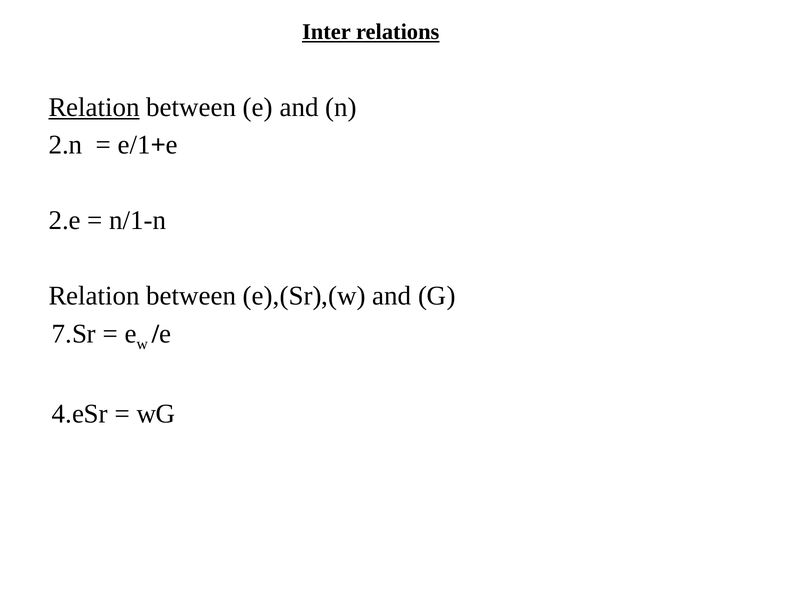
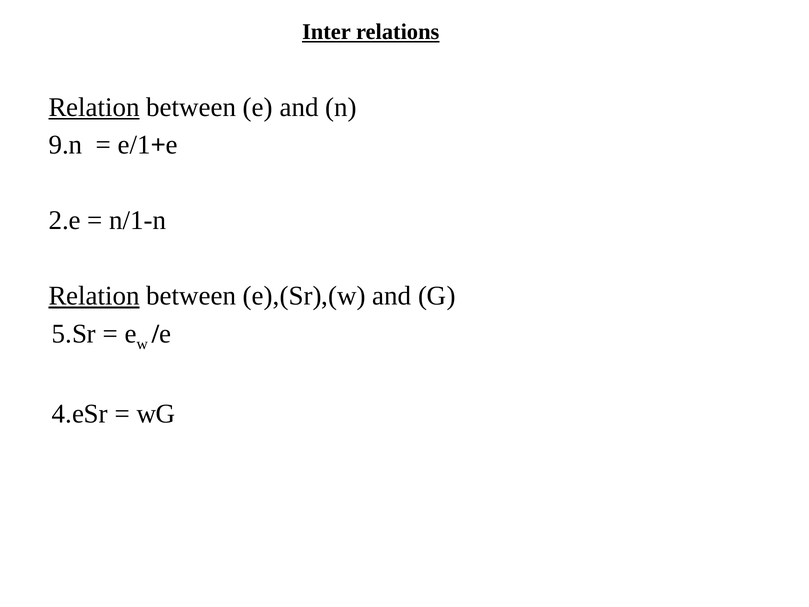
2.n: 2.n -> 9.n (65, 145)
Relation underline: none -> present (94, 296)
7.Sr: 7.Sr -> 5.Sr (74, 334)
